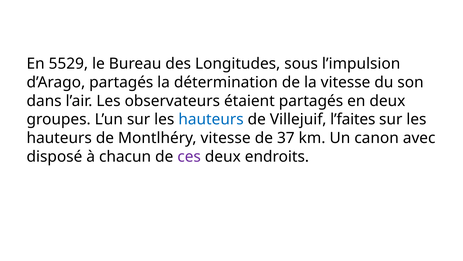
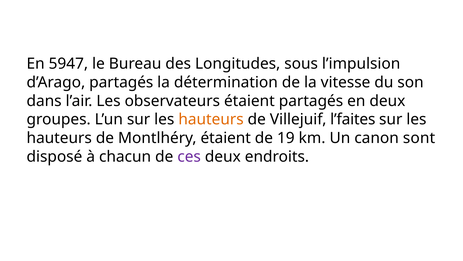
5529: 5529 -> 5947 (68, 64)
hauteurs colour: blue -> orange (211, 119)
Montlhéry vitesse: vitesse -> étaient (226, 138)
37: 37 -> 19 (286, 138)
avec: avec -> sont (419, 138)
